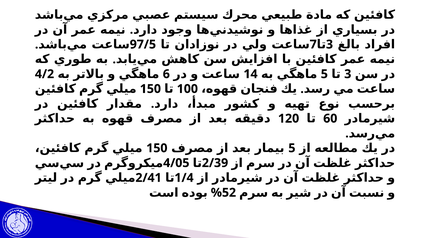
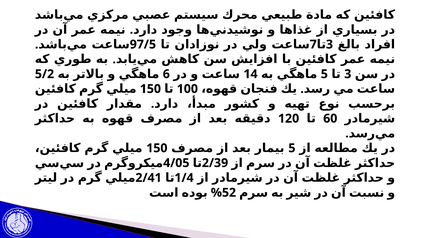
4/2: 4/2 -> 5/2 (44, 74)
